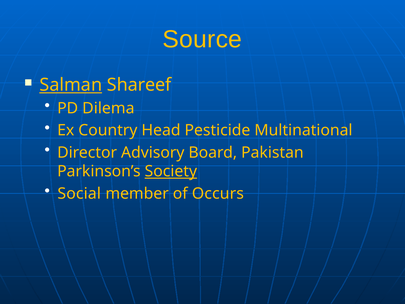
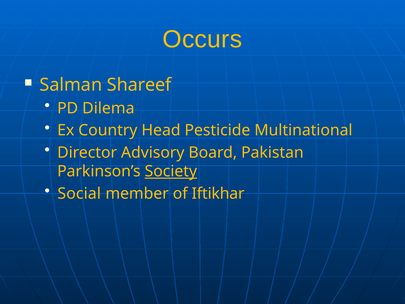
Source: Source -> Occurs (202, 39)
Salman underline: present -> none (71, 85)
Occurs: Occurs -> Iftikhar (218, 193)
